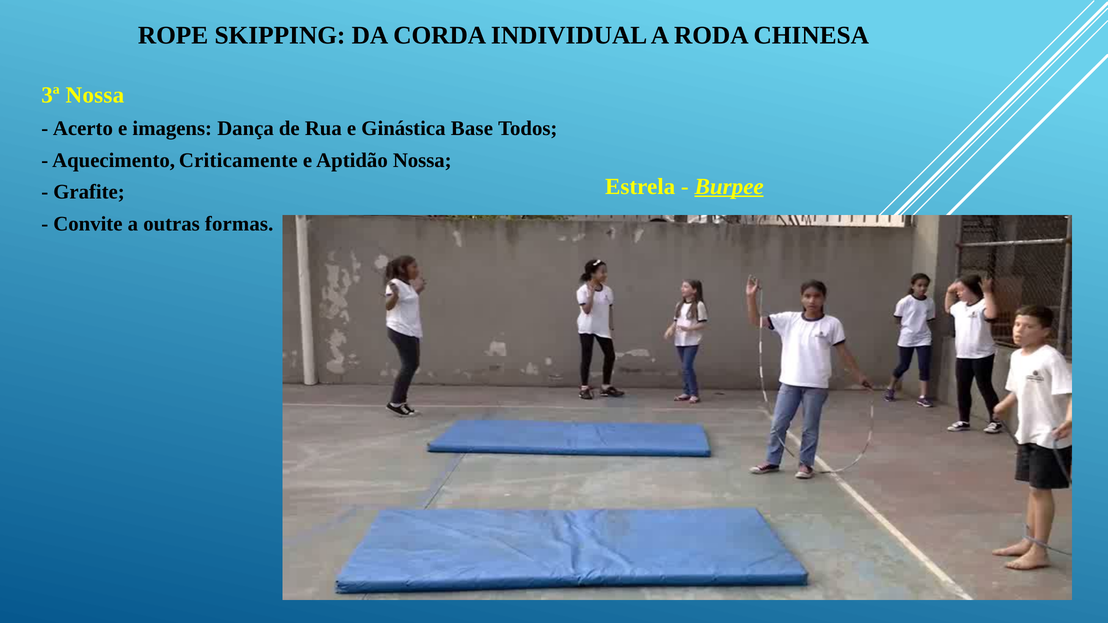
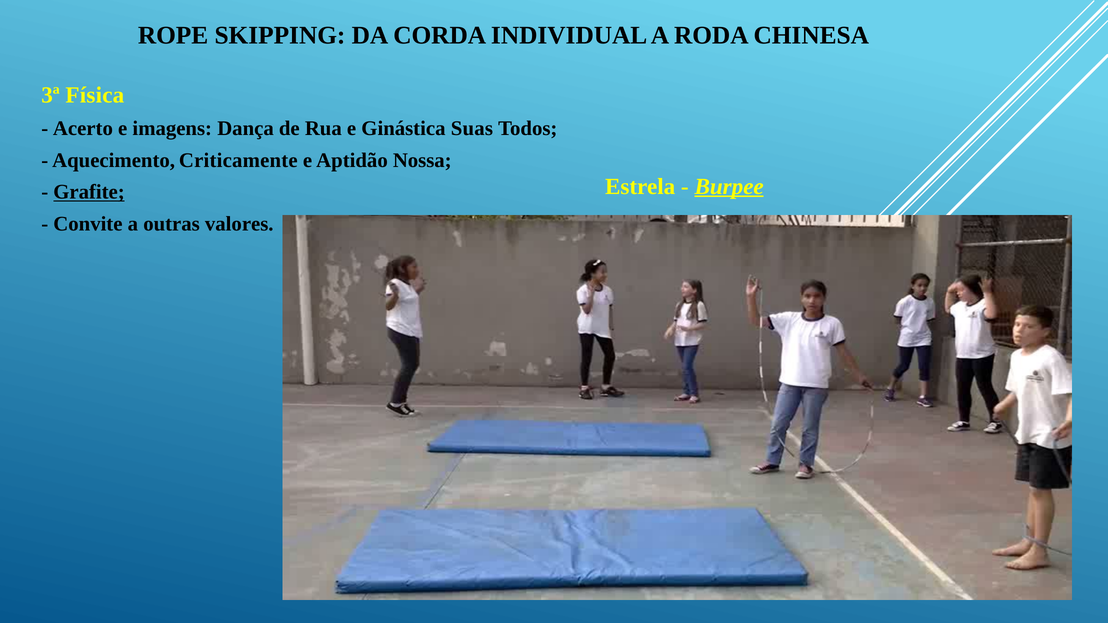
3ª Nossa: Nossa -> Física (95, 95)
Base: Base -> Suas (472, 128)
Grafite underline: none -> present (89, 192)
formas: formas -> valores (239, 224)
